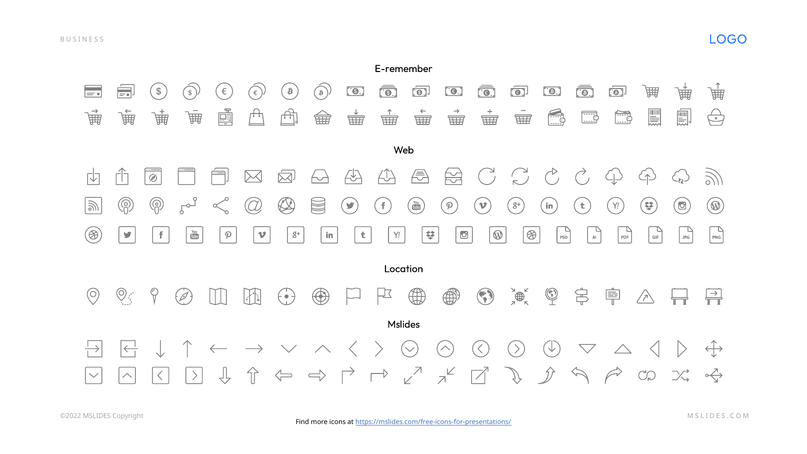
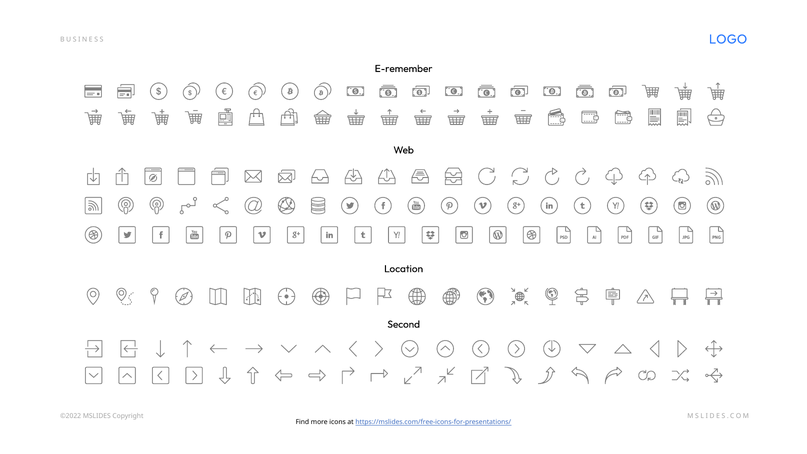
Mslides: Mslides -> Second (404, 324)
